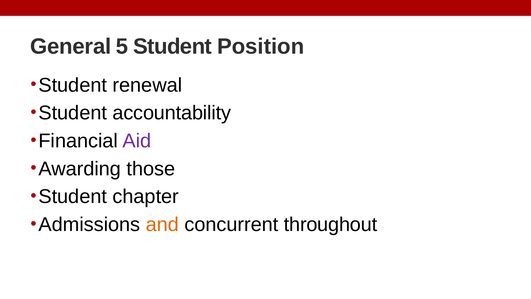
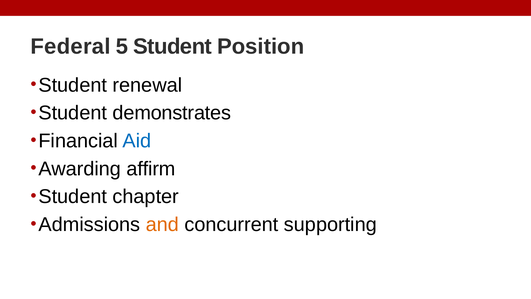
General: General -> Federal (71, 46)
accountability: accountability -> demonstrates (172, 113)
Aid colour: purple -> blue (137, 141)
those: those -> affirm (151, 169)
throughout: throughout -> supporting (330, 224)
